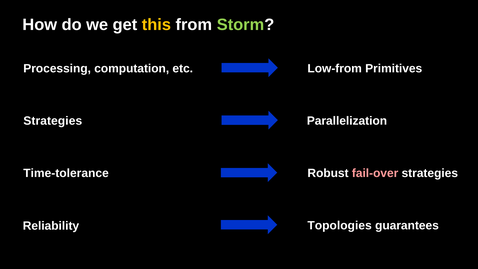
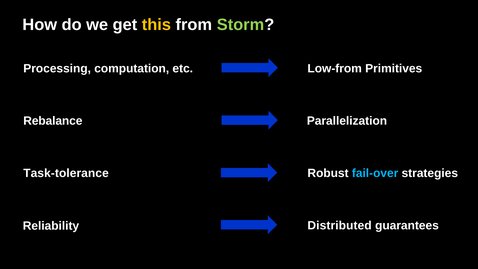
Strategies: Strategies -> Rebalance (53, 121)
Time-tolerance: Time-tolerance -> Task-tolerance (66, 173)
fail-over colour: pink -> light blue (375, 173)
Topologies: Topologies -> Distributed (340, 225)
